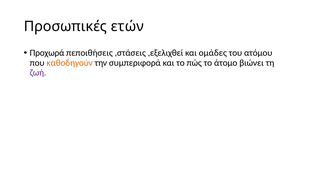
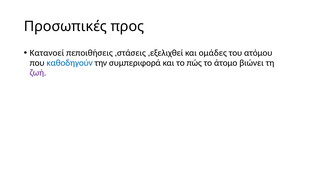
ετών: ετών -> προς (127, 26)
Προχωρά: Προχωρά -> Κατανοεί (47, 53)
καθοδηγούν colour: orange -> blue (70, 63)
